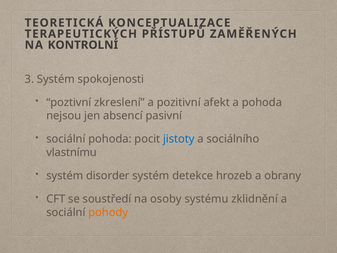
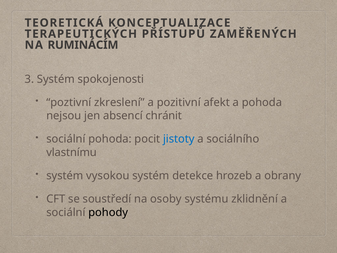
KONTROLNÍ: KONTROLNÍ -> RUMINÁCÍM (83, 45)
pasivní: pasivní -> chránit (164, 116)
disorder: disorder -> vysokou (108, 176)
pohody colour: orange -> black (108, 212)
